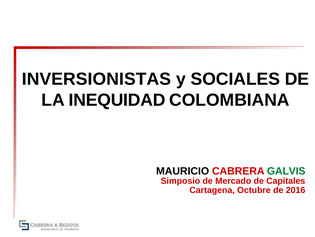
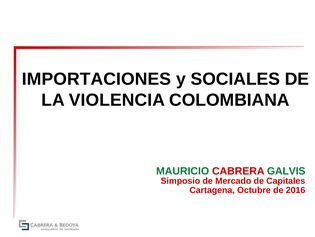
INVERSIONISTAS: INVERSIONISTAS -> IMPORTACIONES (96, 79)
INEQUIDAD: INEQUIDAD -> VIOLENCIA (117, 100)
MAURICIO colour: black -> green (183, 171)
